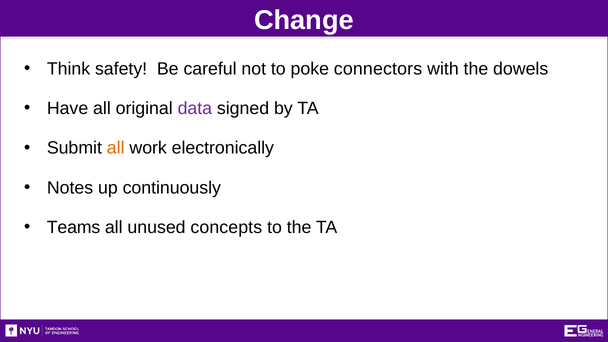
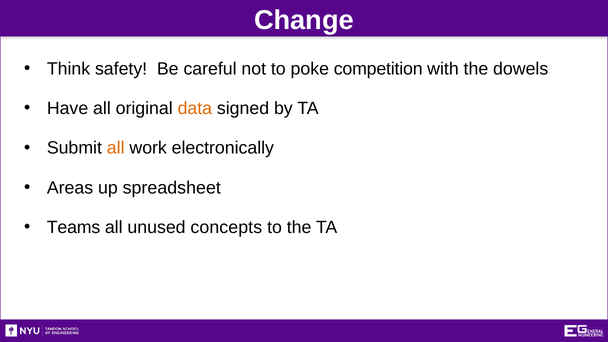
connectors: connectors -> competition (378, 69)
data colour: purple -> orange (195, 109)
Notes: Notes -> Areas (70, 188)
continuously: continuously -> spreadsheet (172, 188)
